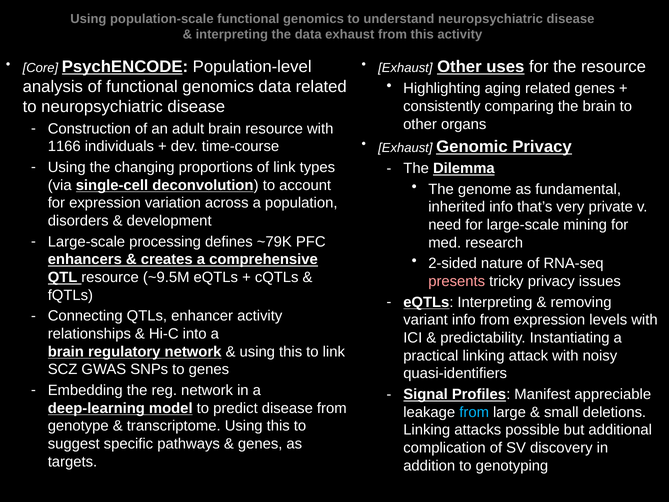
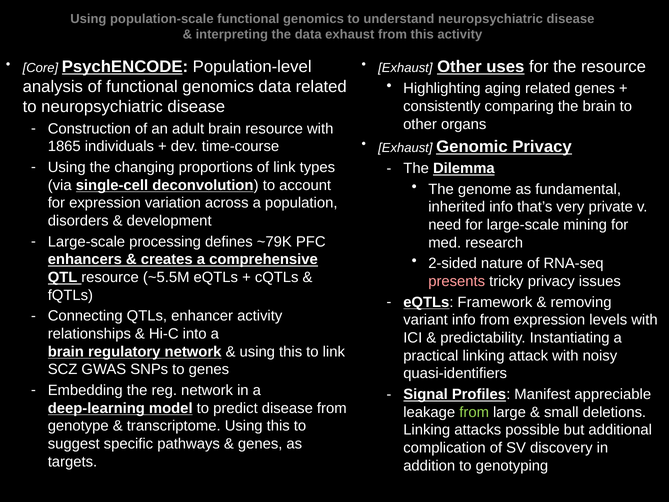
1166: 1166 -> 1865 (64, 146)
~9.5M: ~9.5M -> ~5.5M (166, 277)
eQTLs Interpreting: Interpreting -> Framework (495, 302)
from colour: light blue -> light green (474, 412)
